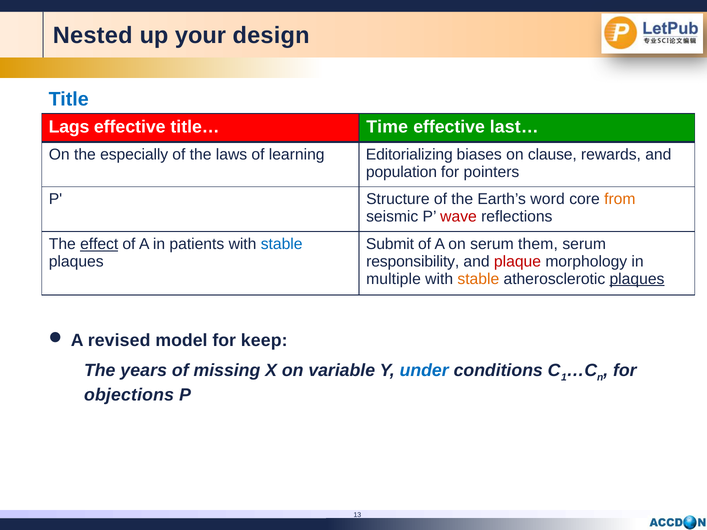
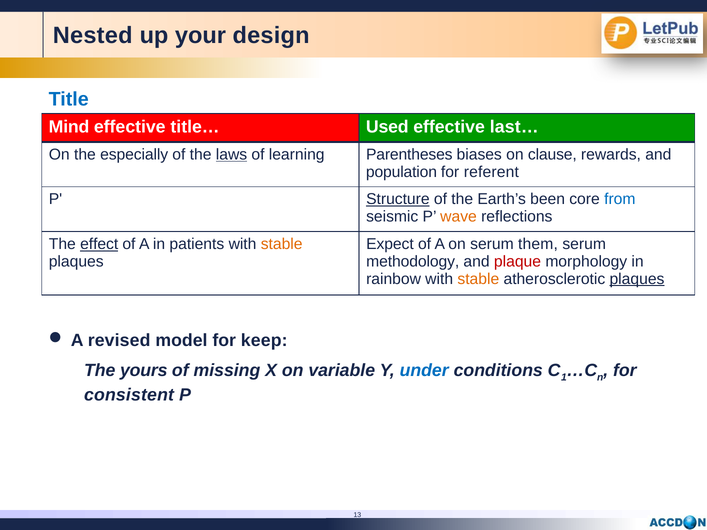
Lags: Lags -> Mind (69, 127)
Time: Time -> Used (387, 127)
laws underline: none -> present (232, 155)
Editorializing: Editorializing -> Parentheses (409, 155)
pointers: pointers -> referent (491, 172)
Structure underline: none -> present (398, 199)
word: word -> been (548, 199)
from colour: orange -> blue (620, 199)
wave colour: red -> orange (459, 217)
stable colour: blue -> orange (282, 244)
Submit: Submit -> Expect (390, 244)
responsibility: responsibility -> methodology (413, 262)
multiple: multiple -> rainbow (394, 279)
years: years -> yours (144, 371)
objections: objections -> consistent (129, 395)
